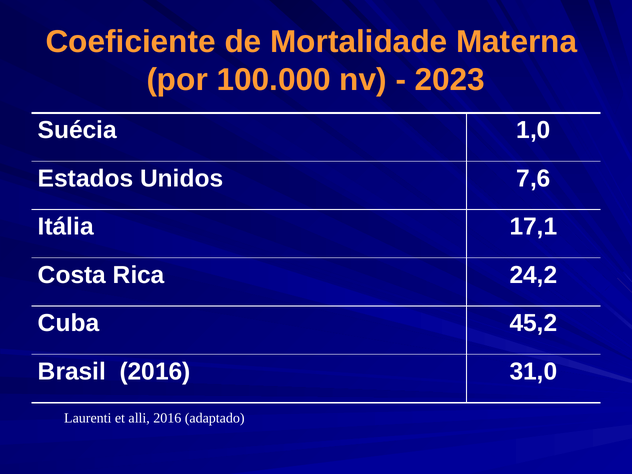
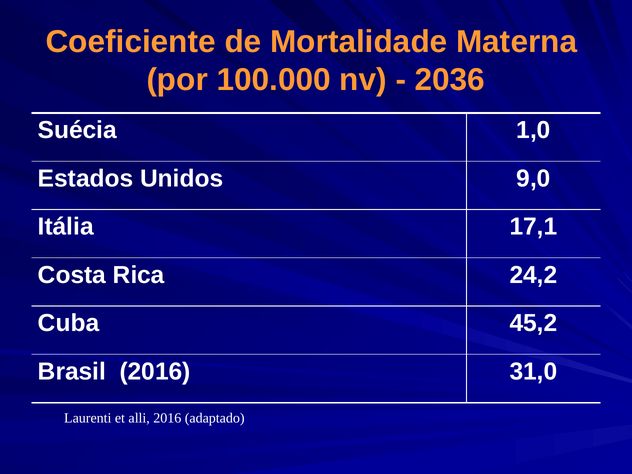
2023: 2023 -> 2036 (450, 80)
7,6: 7,6 -> 9,0 (533, 179)
